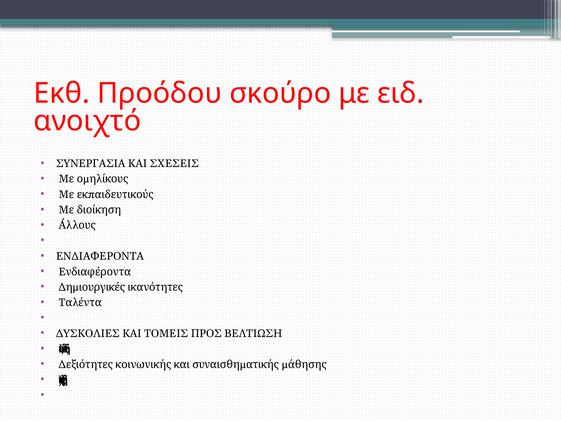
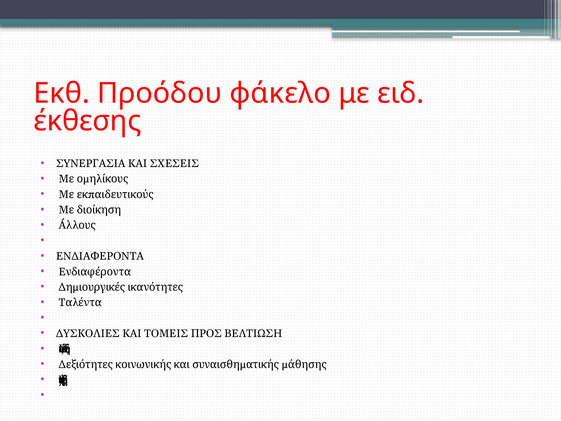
σκούρο: σκούρο -> φάκελο (280, 93)
ανοιχτό: ανοιχτό -> έκθεσης (87, 121)
